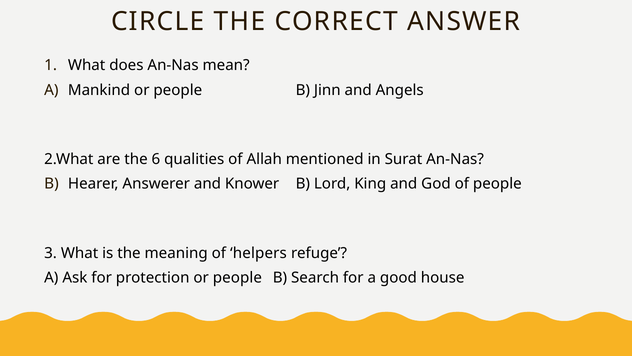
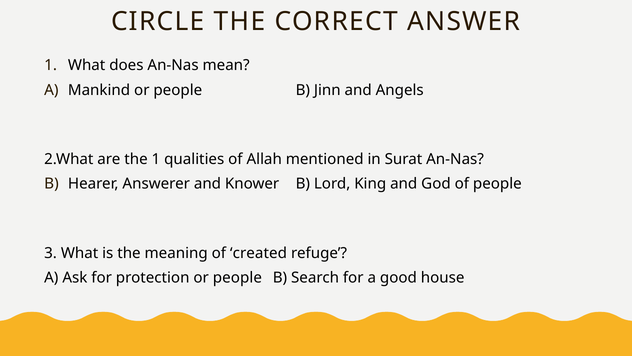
the 6: 6 -> 1 (156, 159)
helpers: helpers -> created (258, 253)
